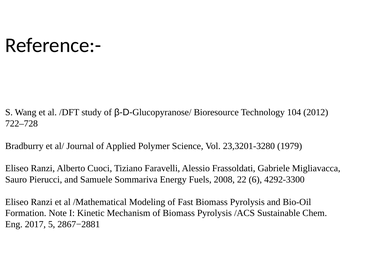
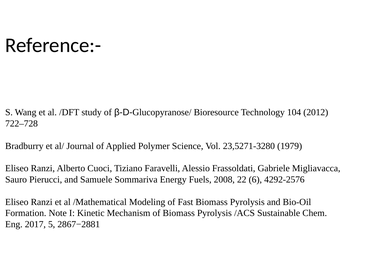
23,3201-3280: 23,3201-3280 -> 23,5271-3280 (249, 146)
4292-3300: 4292-3300 -> 4292-2576 (284, 179)
